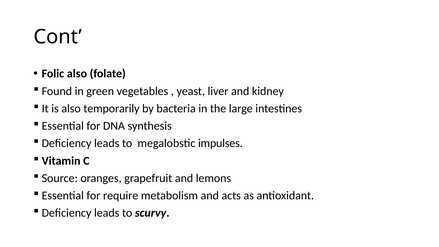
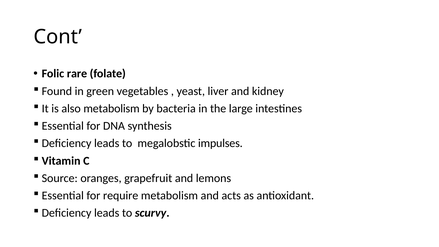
Folic also: also -> rare (77, 74)
also temporarily: temporarily -> metabolism (112, 109)
